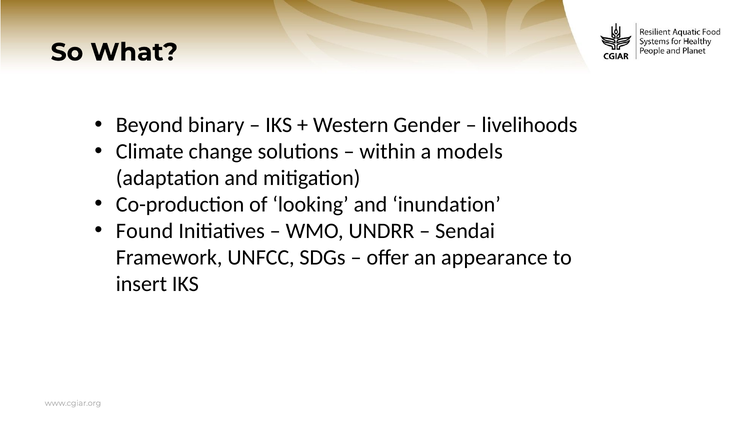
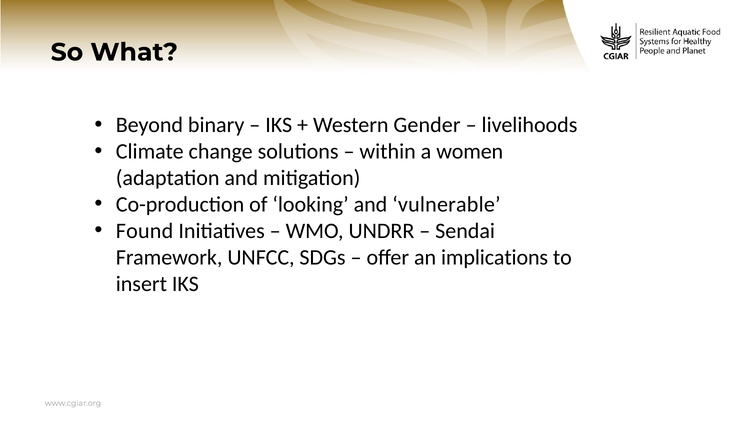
models: models -> women (470, 152)
inundation: inundation -> vulnerable (446, 204)
appearance: appearance -> implications (495, 257)
